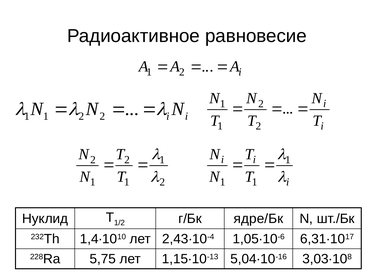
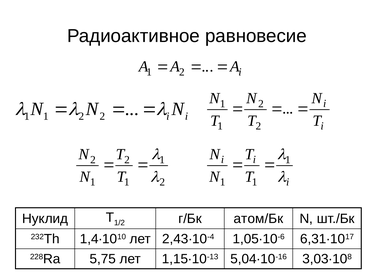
ядре/Бк: ядре/Бк -> атом/Бк (258, 219)
